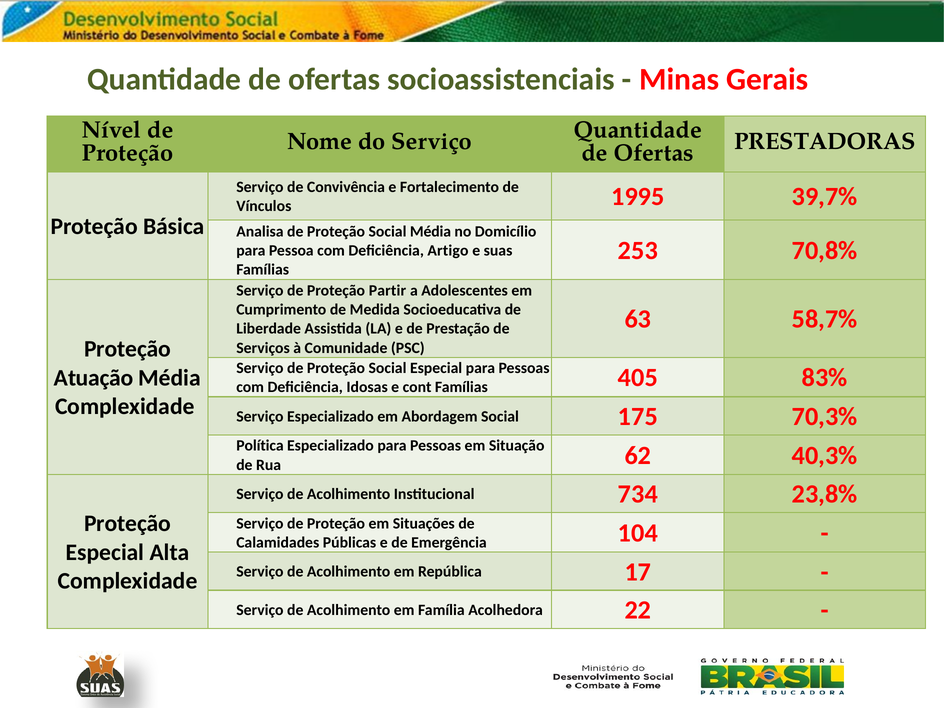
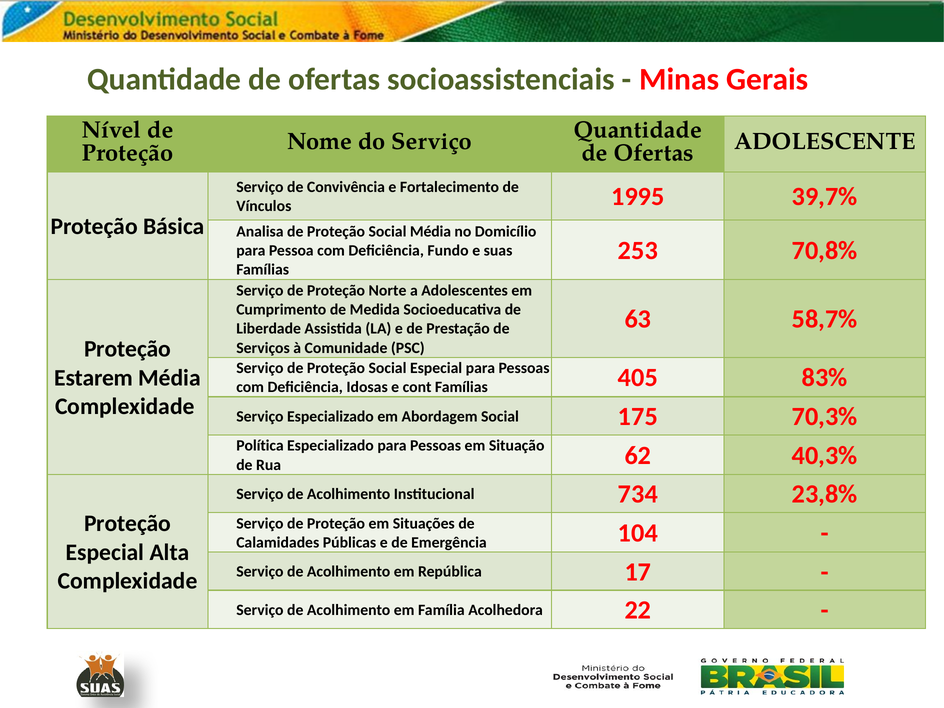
PRESTADORAS: PRESTADORAS -> ADOLESCENTE (825, 142)
Artigo: Artigo -> Fundo (448, 251)
Partir: Partir -> Norte (387, 290)
Atuação: Atuação -> Estarem (94, 378)
